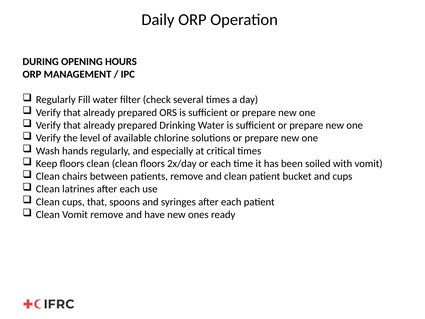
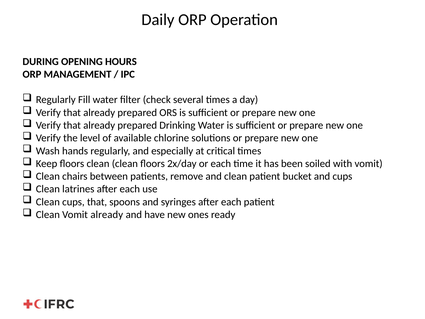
Vomit remove: remove -> already (107, 214)
